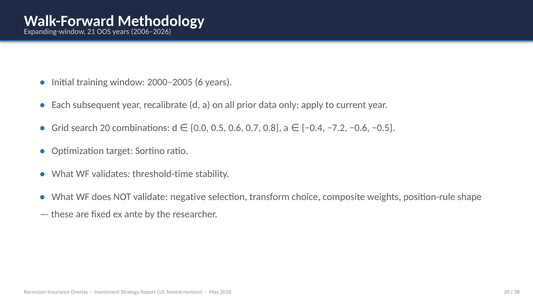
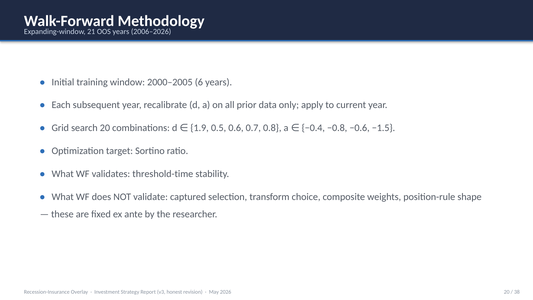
0.0: 0.0 -> 1.9 (200, 128)
−7.2: −7.2 -> −0.8 (337, 128)
−0.5: −0.5 -> −1.5 (383, 128)
negative: negative -> captured (188, 197)
